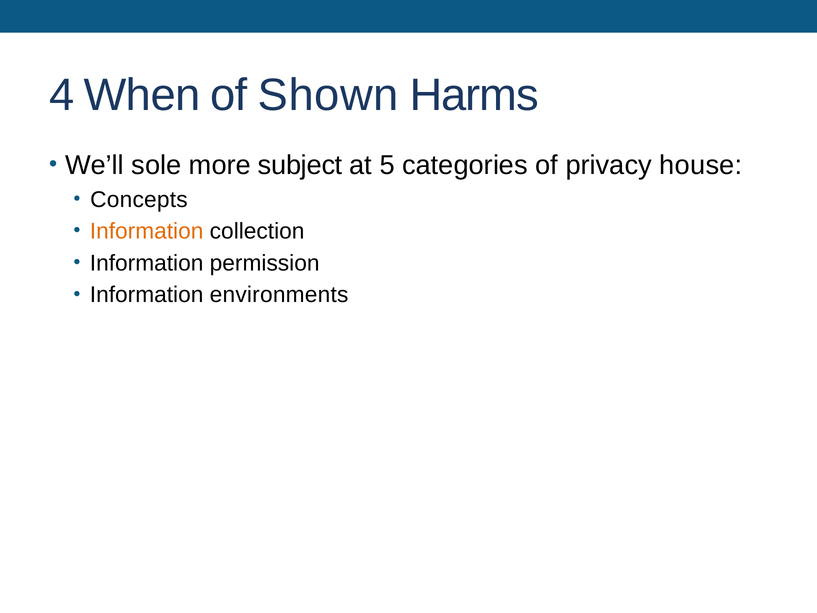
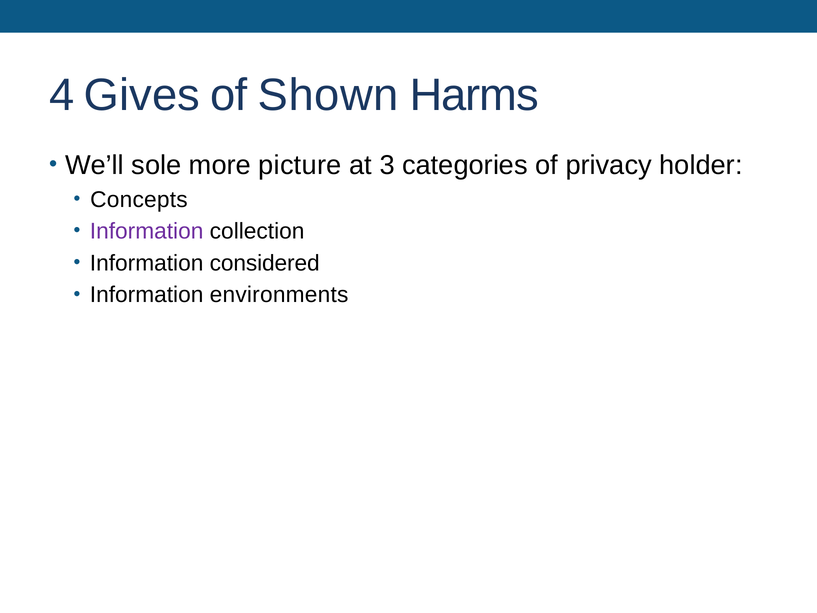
When: When -> Gives (142, 95)
subject: subject -> picture (300, 165)
5: 5 -> 3 (387, 165)
house: house -> holder (701, 165)
Information colour: orange -> purple (147, 231)
permission: permission -> considered (265, 263)
